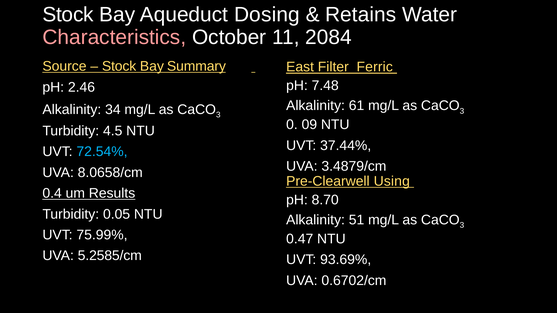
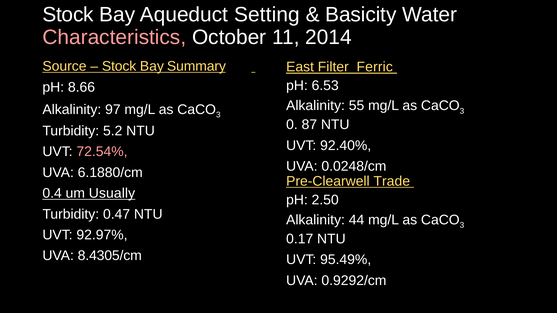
Dosing: Dosing -> Setting (267, 15)
Retains: Retains -> Basicity (361, 15)
2084: 2084 -> 2014 (329, 37)
7.48: 7.48 -> 6.53 (325, 86)
2.46: 2.46 -> 8.66 (81, 87)
61: 61 -> 55 (357, 106)
34: 34 -> 97 (113, 110)
09: 09 -> 87 (309, 125)
4.5: 4.5 -> 5.2 (113, 131)
37.44%: 37.44% -> 92.40% (346, 146)
72.54% colour: light blue -> pink (102, 152)
3.4879/cm: 3.4879/cm -> 0.0248/cm (354, 166)
8.0658/cm: 8.0658/cm -> 6.1880/cm (110, 173)
Using: Using -> Trade (392, 181)
Results: Results -> Usually (112, 193)
8.70: 8.70 -> 2.50 (325, 200)
0.05: 0.05 -> 0.47 (117, 214)
51: 51 -> 44 (357, 220)
75.99%: 75.99% -> 92.97% (102, 235)
0.47: 0.47 -> 0.17 (300, 239)
5.2585/cm: 5.2585/cm -> 8.4305/cm (110, 256)
93.69%: 93.69% -> 95.49% (346, 260)
0.6702/cm: 0.6702/cm -> 0.9292/cm (354, 281)
